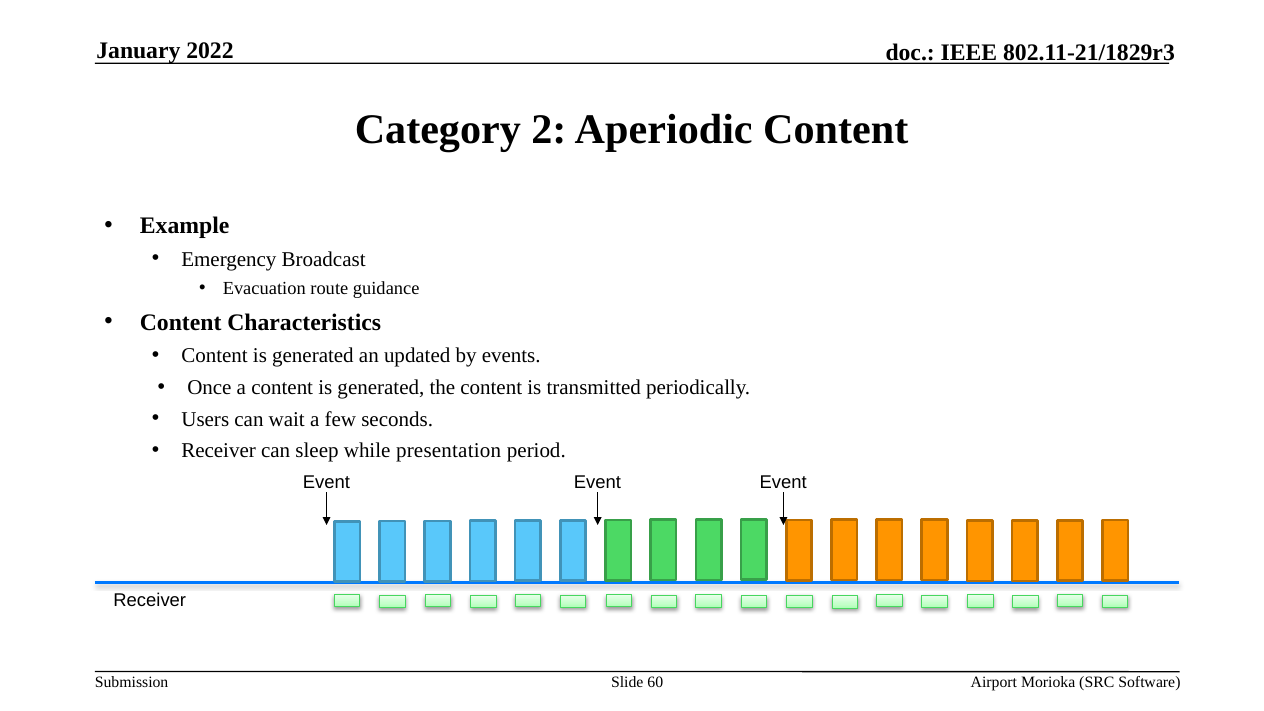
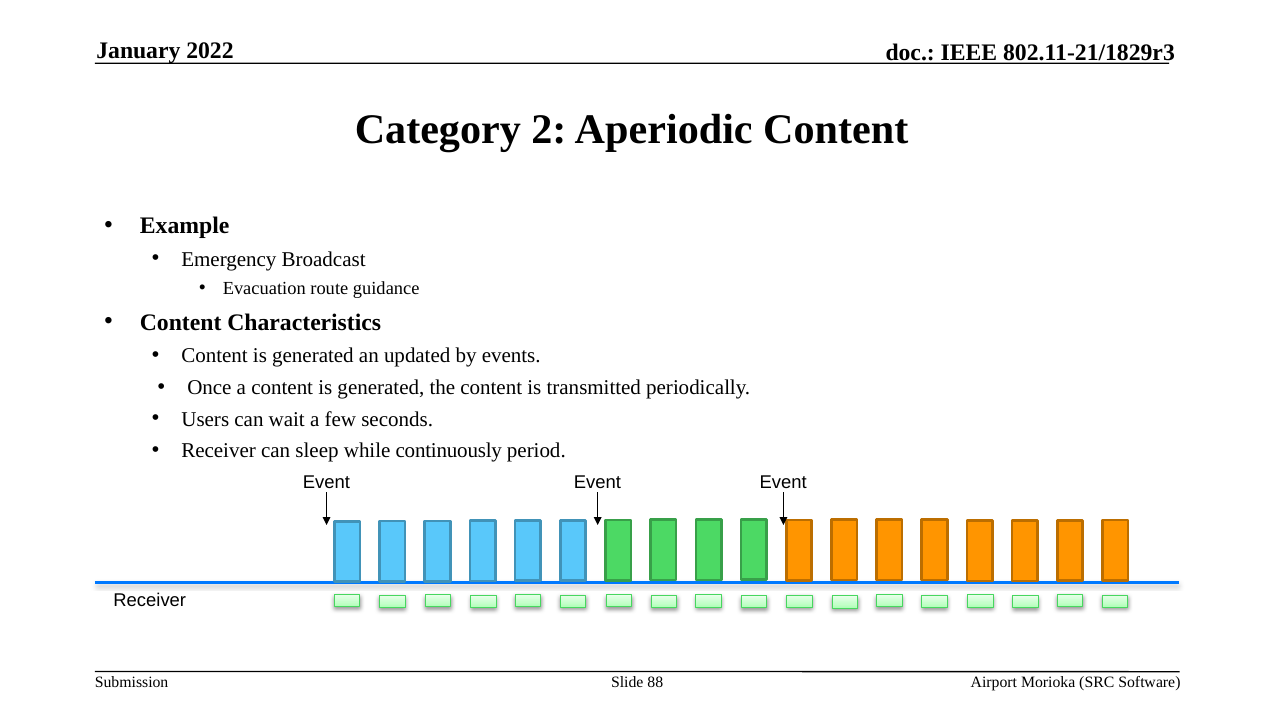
presentation: presentation -> continuously (449, 451)
60: 60 -> 88 (655, 682)
